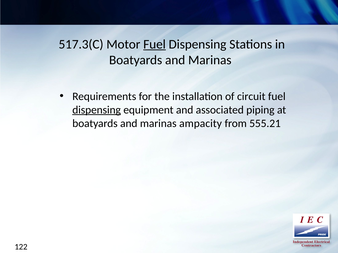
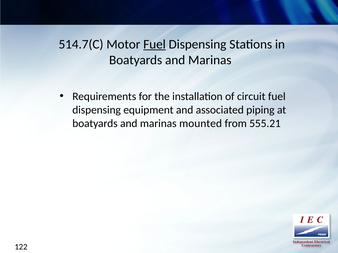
517.3(C: 517.3(C -> 514.7(C (81, 44)
dispensing underline: present -> none (97, 110)
ampacity: ampacity -> mounted (201, 124)
